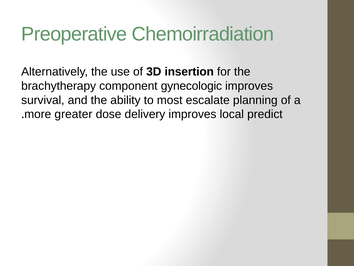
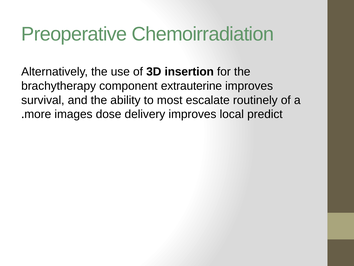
gynecologic: gynecologic -> extrauterine (191, 86)
planning: planning -> routinely (255, 100)
greater: greater -> images (73, 114)
